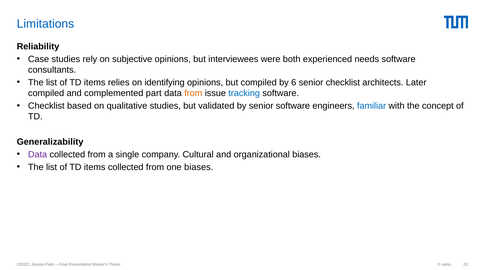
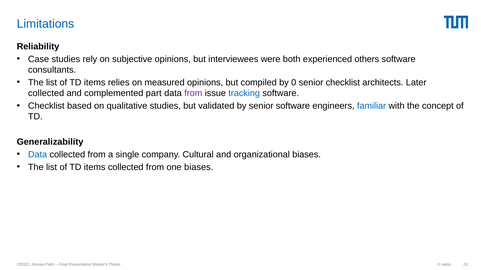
needs: needs -> others (367, 59)
identifying: identifying -> measured (165, 83)
6: 6 -> 0 (294, 83)
compiled: compiled -> collected (46, 93)
from colour: orange -> purple (193, 93)
Data colour: purple -> blue (38, 155)
